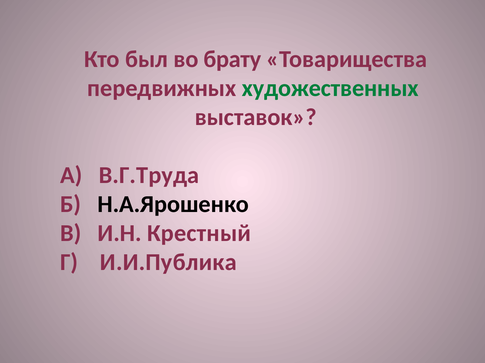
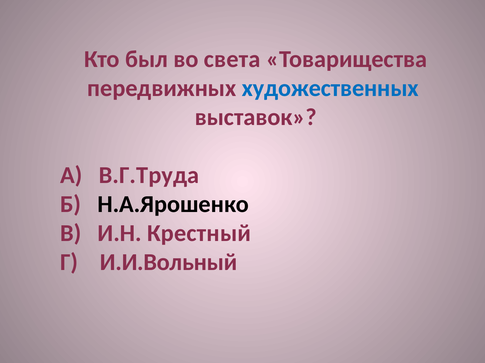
брату: брату -> света (232, 59)
художественных colour: green -> blue (330, 88)
И.И.Публика: И.И.Публика -> И.И.Вольный (169, 263)
